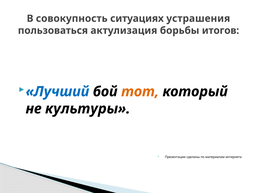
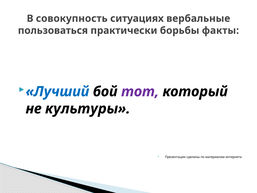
устрашения: устрашения -> вербальные (198, 18)
актулизация: актулизация -> практически (124, 30)
итогов: итогов -> факты (220, 30)
тот colour: orange -> purple (140, 91)
